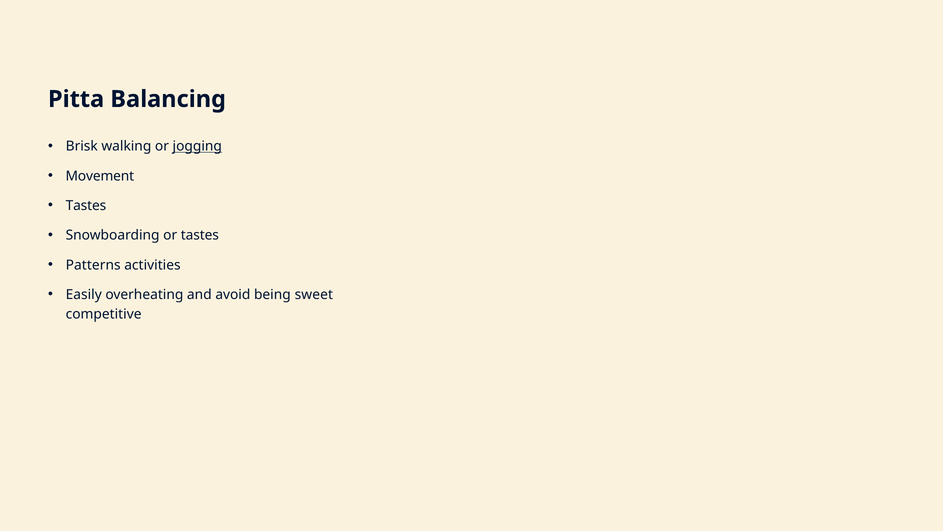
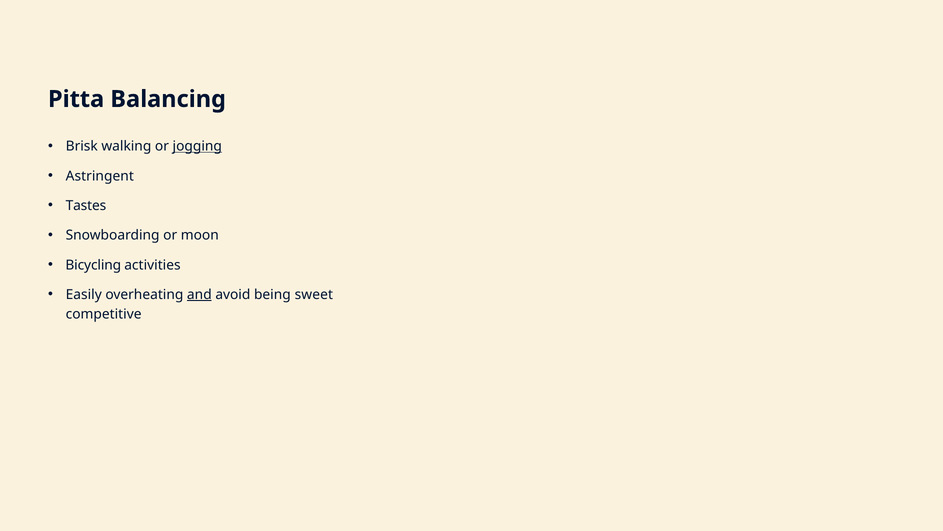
Movement: Movement -> Astringent (100, 176)
or tastes: tastes -> moon (200, 235)
Patterns: Patterns -> Bicycling (93, 265)
and underline: none -> present (199, 294)
